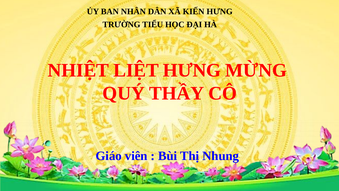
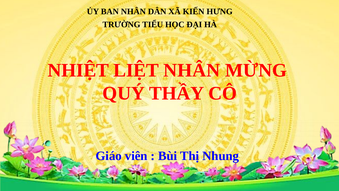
LIỆT HƯNG: HƯNG -> NHÂN (192, 70)
